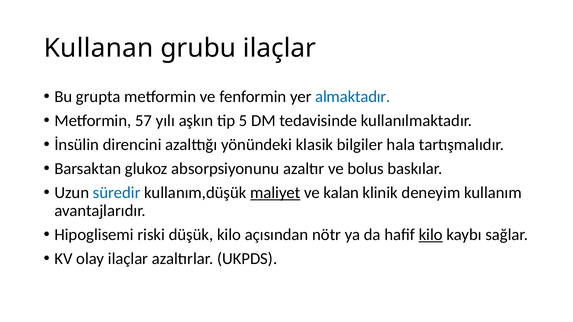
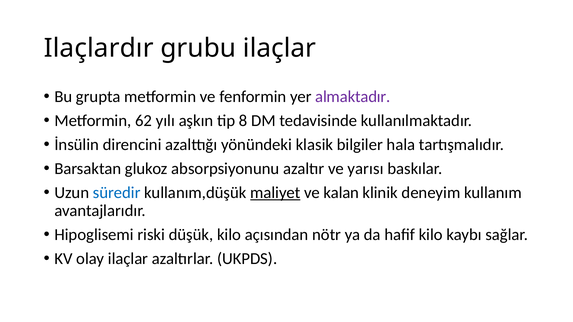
Kullanan: Kullanan -> Ilaçlardır (99, 48)
almaktadır colour: blue -> purple (353, 97)
57: 57 -> 62 (144, 121)
5: 5 -> 8 (243, 121)
bolus: bolus -> yarısı (366, 169)
kilo underline: present -> none (431, 235)
